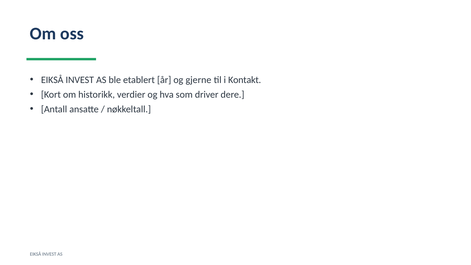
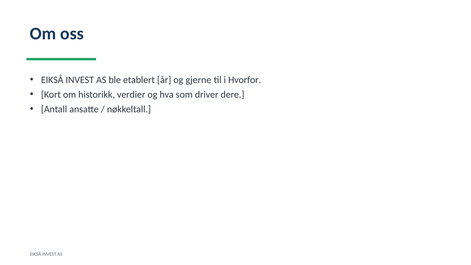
Kontakt: Kontakt -> Hvorfor (245, 80)
